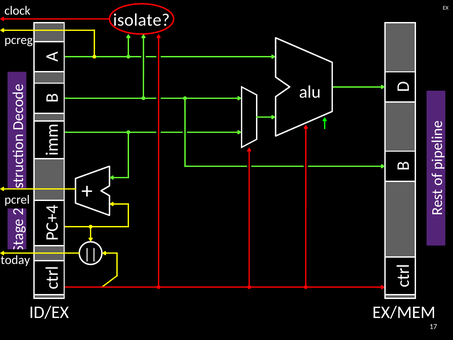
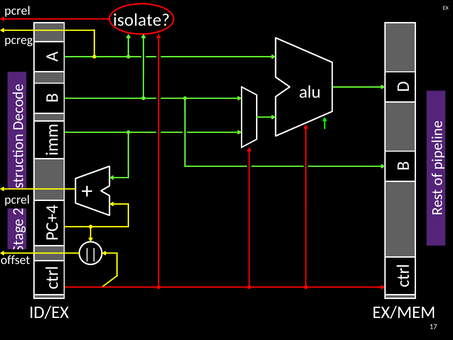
clock: clock -> pcrel (17, 11)
today: today -> offset (15, 260)
